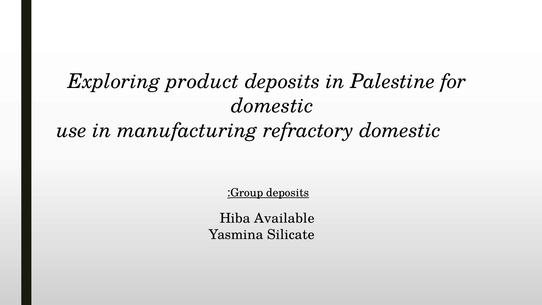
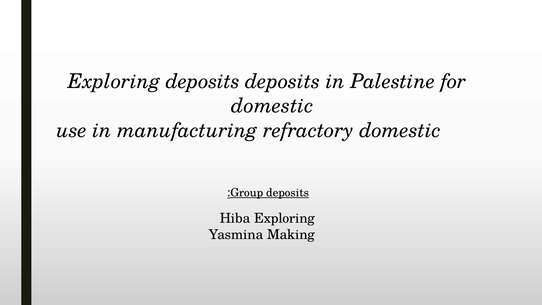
Exploring product: product -> deposits (203, 82)
Hiba Available: Available -> Exploring (284, 218)
Silicate: Silicate -> Making (291, 235)
